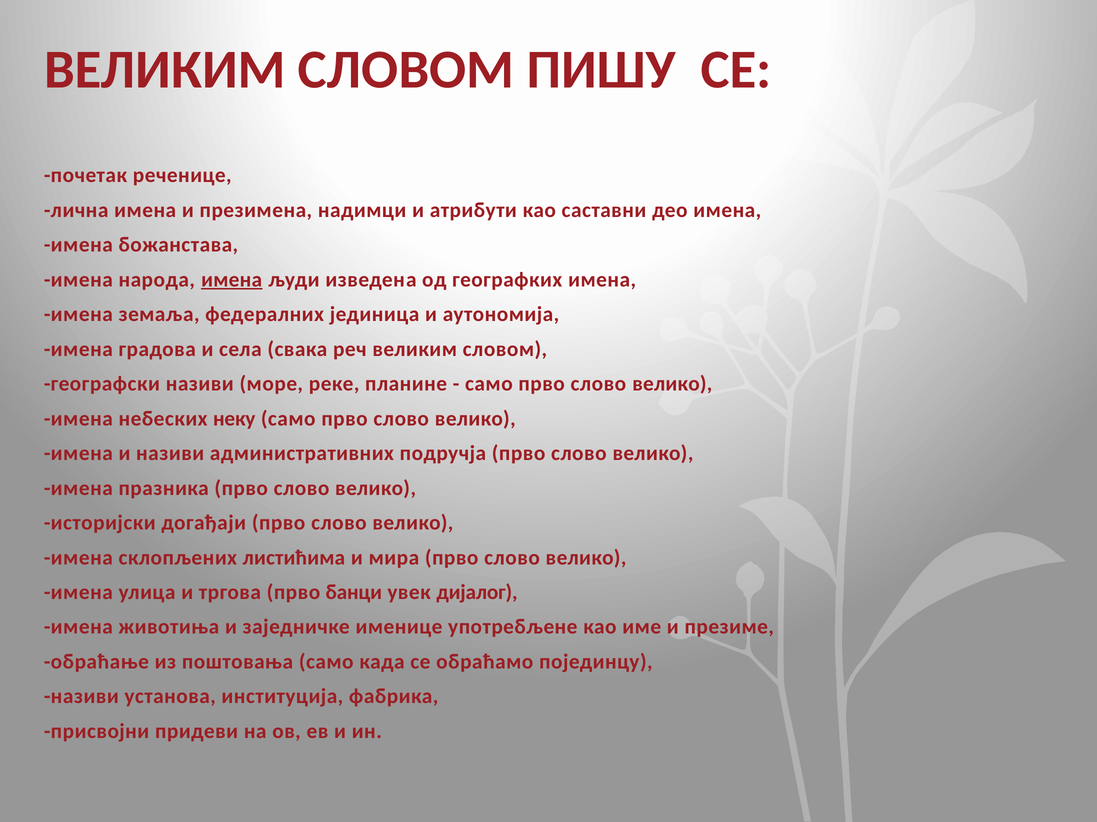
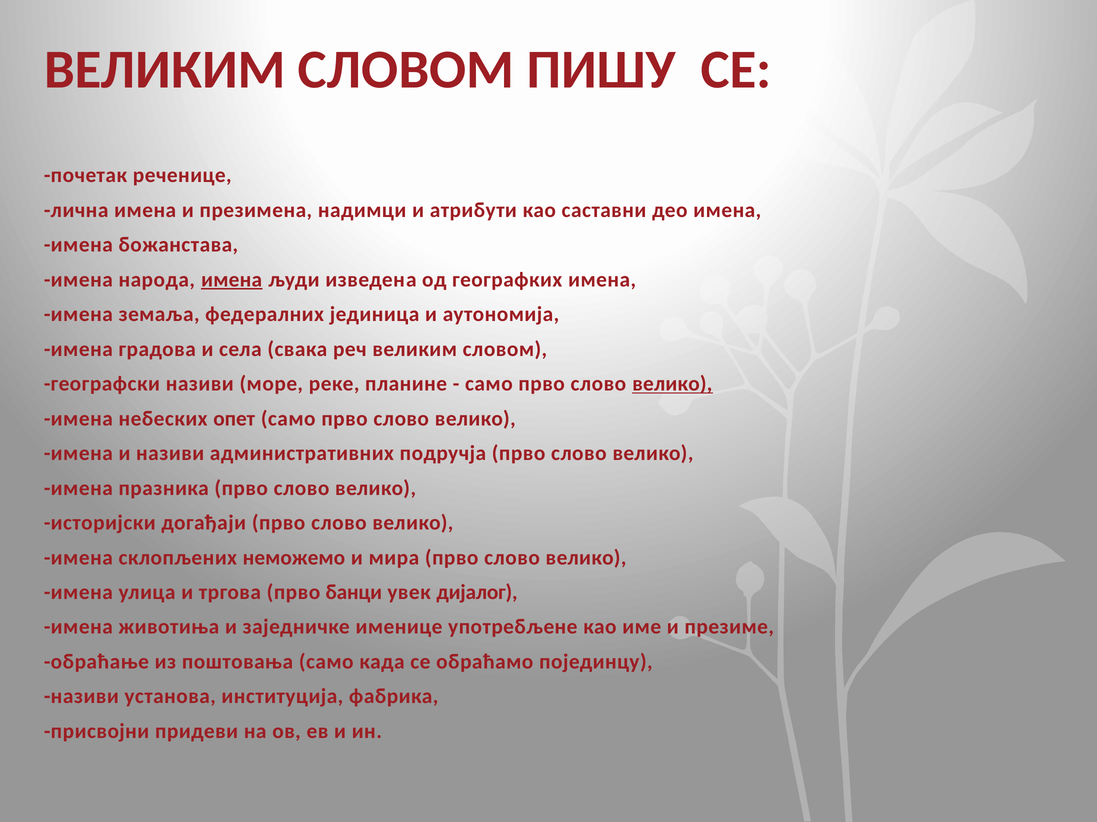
велико underline: none -> present (672, 384)
неку: неку -> опет (234, 419)
листићима: листићима -> неможемо (294, 558)
